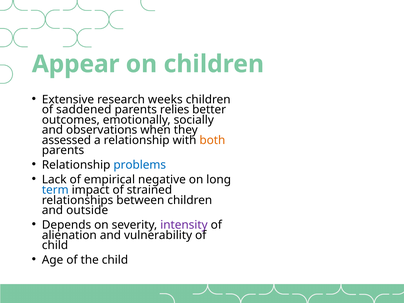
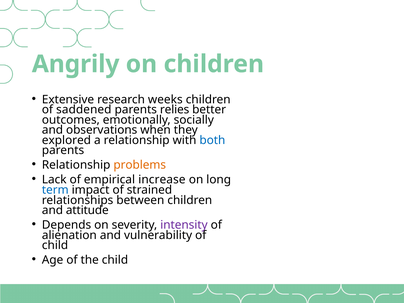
Appear: Appear -> Angrily (76, 64)
assessed: assessed -> explored (66, 140)
both colour: orange -> blue (212, 140)
problems colour: blue -> orange (140, 165)
negative: negative -> increase (162, 180)
outside: outside -> attitude (87, 210)
